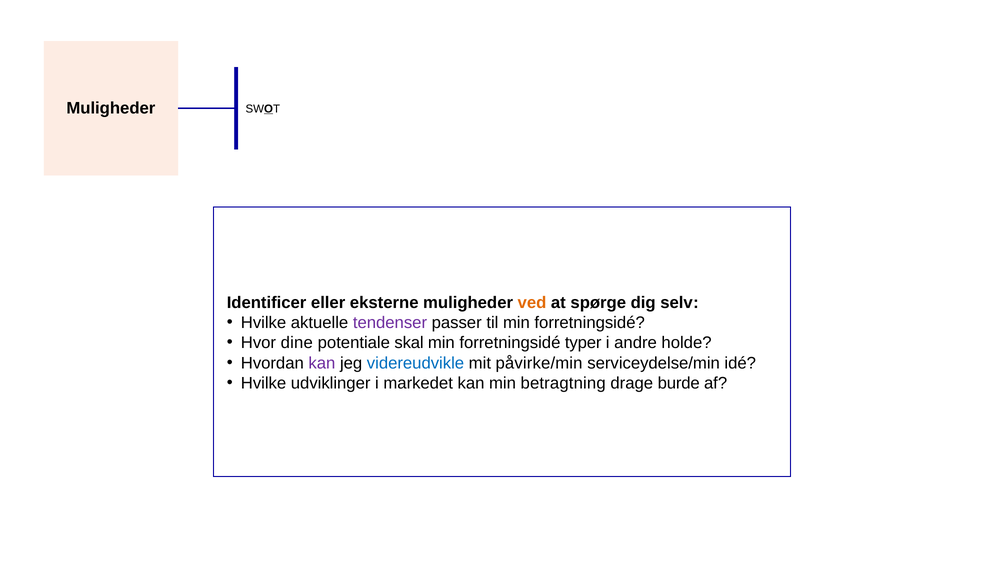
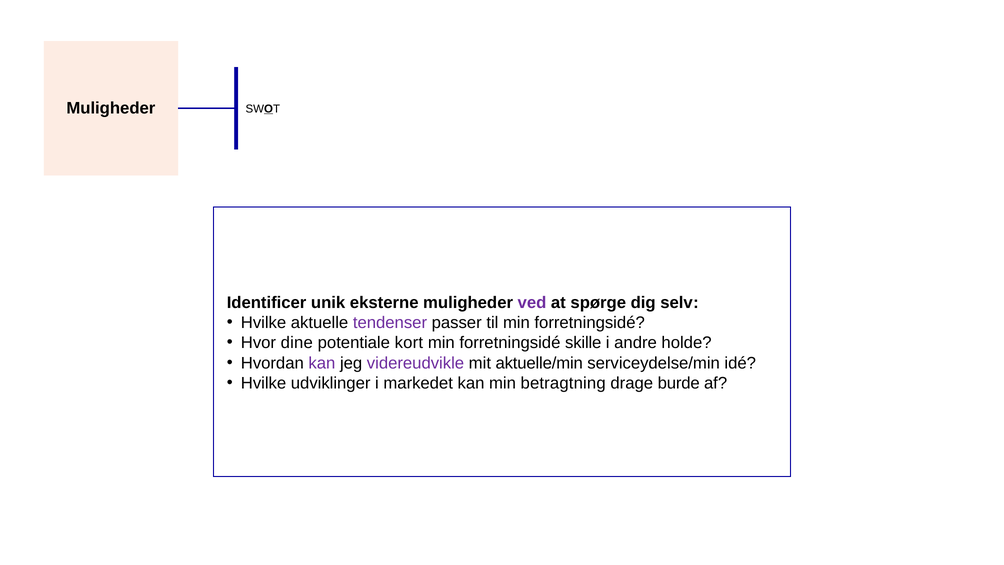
eller: eller -> unik (328, 303)
ved colour: orange -> purple (532, 303)
skal: skal -> kort (409, 343)
typer: typer -> skille (583, 343)
videreudvikle colour: blue -> purple (415, 363)
påvirke/min: påvirke/min -> aktuelle/min (539, 363)
